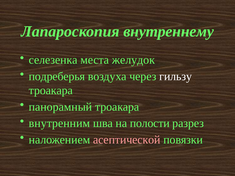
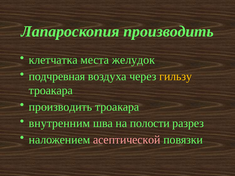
Лапароскопия внутреннему: внутреннему -> производить (169, 31)
селезенка: селезенка -> клетчатка (53, 60)
подреберья: подреберья -> подчревная (57, 76)
гильзу colour: white -> yellow (176, 76)
панорамный: панорамный -> производить (60, 107)
